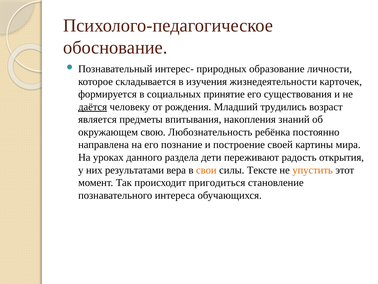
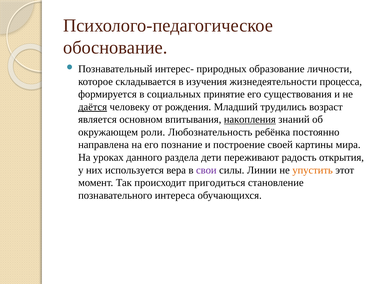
карточек: карточек -> процесса (341, 81)
предметы: предметы -> основном (141, 119)
накопления underline: none -> present (250, 119)
свою: свою -> роли (153, 132)
результатами: результатами -> используется (134, 170)
свои colour: orange -> purple (206, 170)
Тексте: Тексте -> Линии (262, 170)
